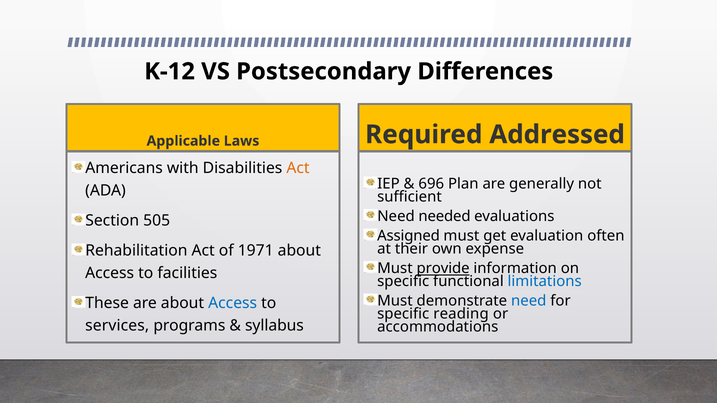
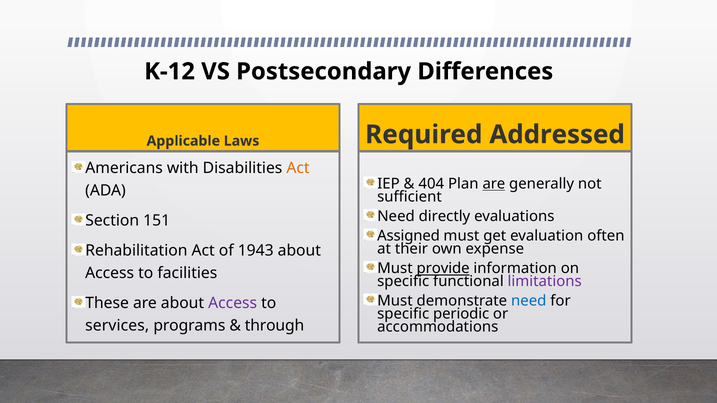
696: 696 -> 404 (431, 184)
are underline: none -> present (494, 184)
needed: needed -> directly (444, 217)
505: 505 -> 151 (157, 221)
1971: 1971 -> 1943 (256, 251)
limitations colour: blue -> purple (545, 282)
Access colour: blue -> purple (233, 303)
reading: reading -> periodic (461, 314)
syllabus: syllabus -> through (275, 326)
